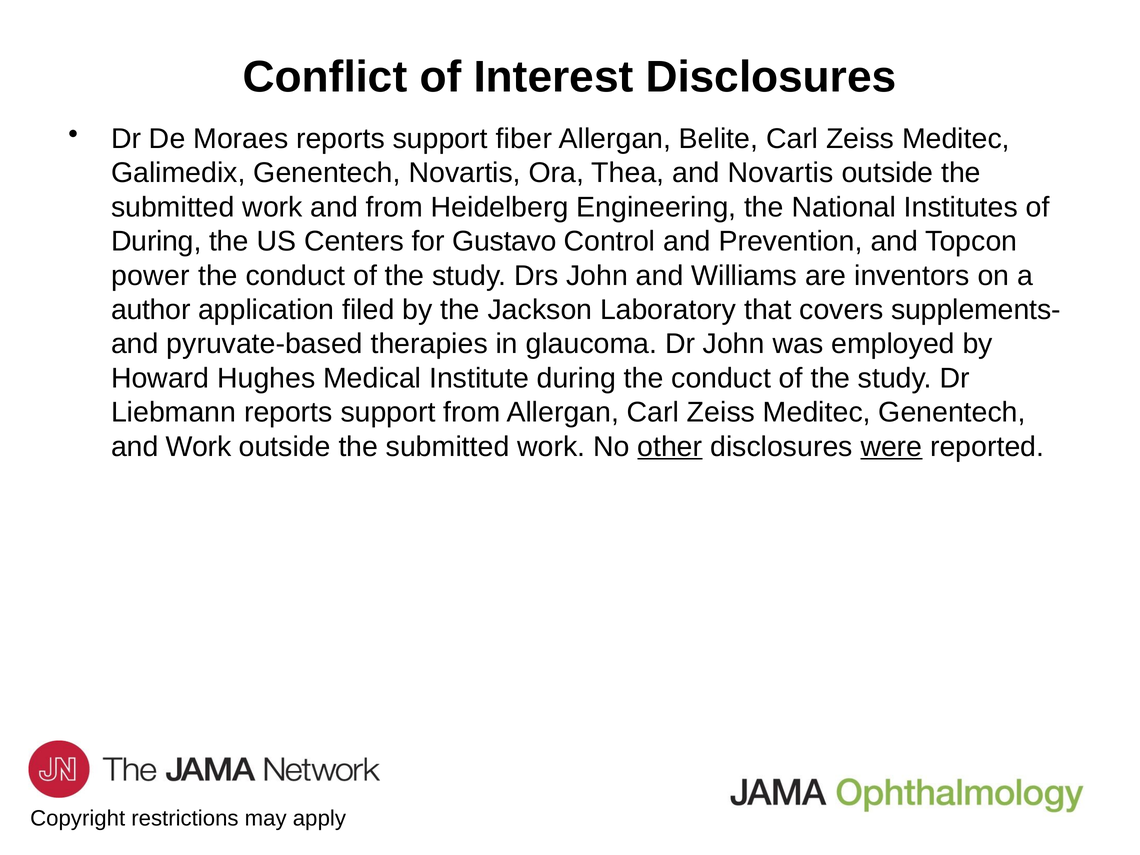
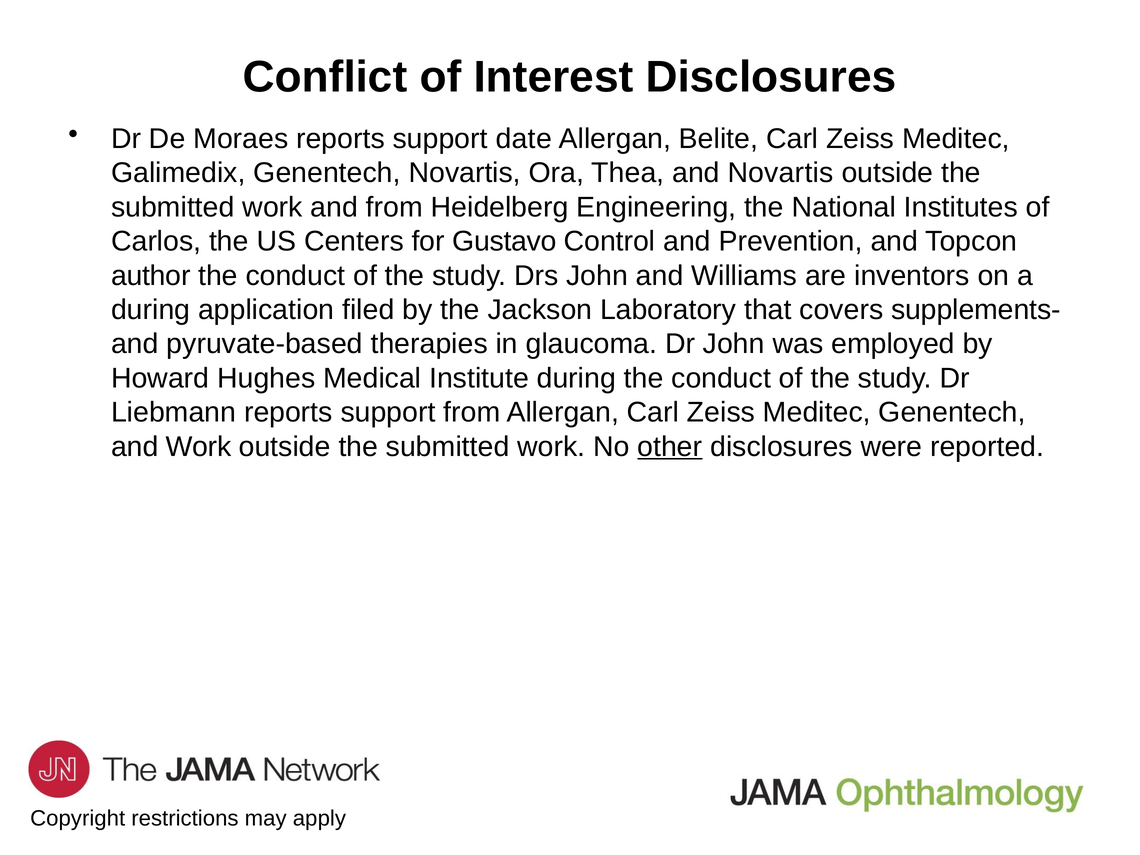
fiber: fiber -> date (524, 139)
During: During -> Carlos (156, 241)
power: power -> author (151, 276)
author: author -> during (151, 310)
were underline: present -> none (891, 447)
